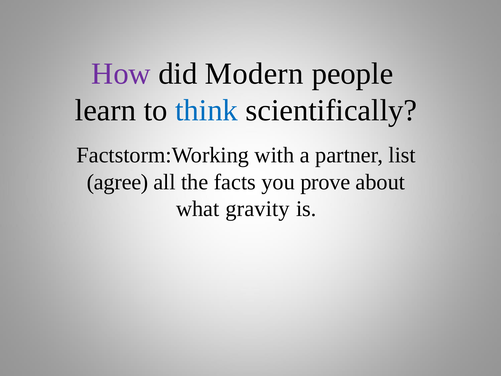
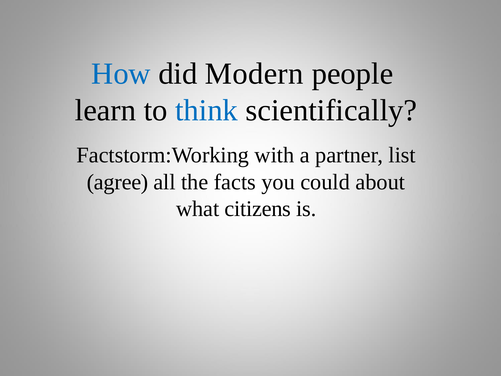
How colour: purple -> blue (121, 74)
prove: prove -> could (325, 182)
gravity: gravity -> citizens (258, 209)
